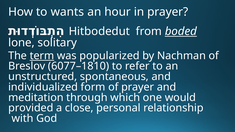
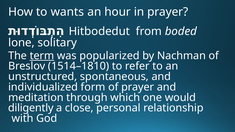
boded underline: present -> none (181, 31)
6077–1810: 6077–1810 -> 1514–1810 (79, 66)
provided: provided -> diligently (31, 108)
